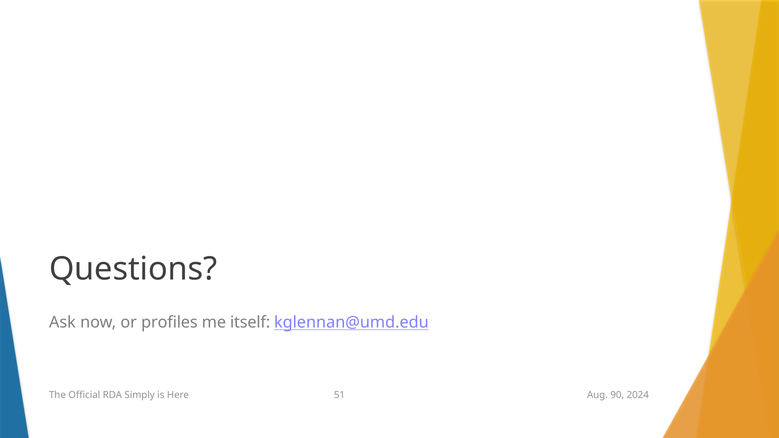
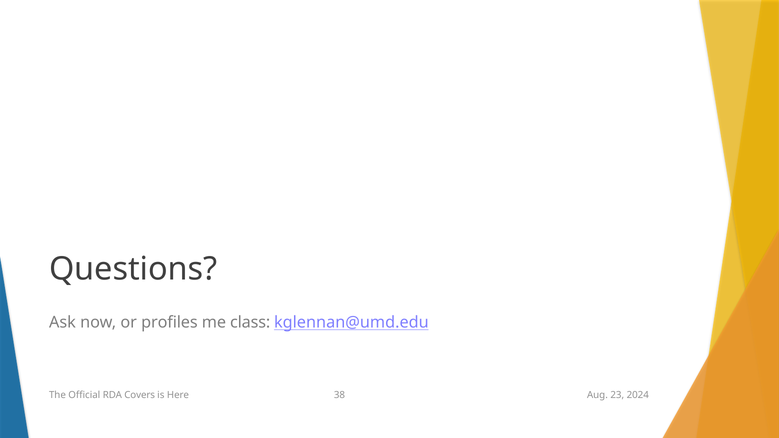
itself: itself -> class (250, 323)
Simply: Simply -> Covers (140, 395)
51: 51 -> 38 (339, 395)
90: 90 -> 23 (617, 395)
